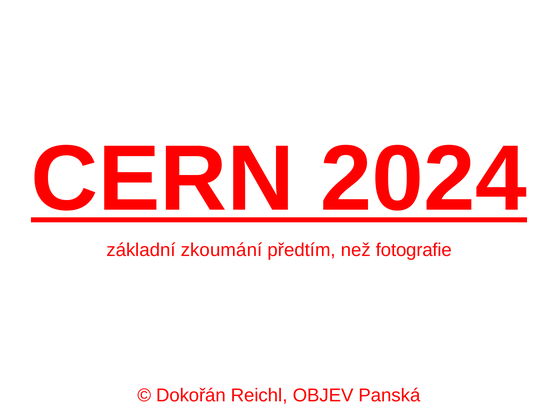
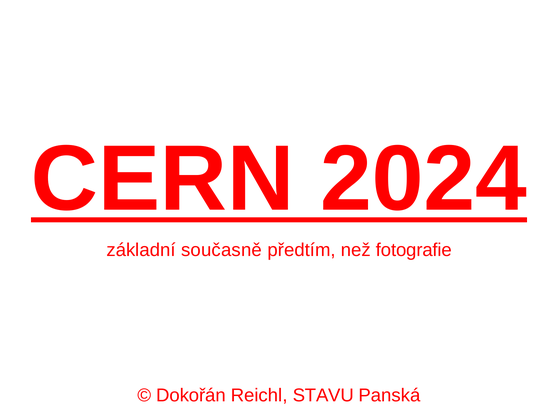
zkoumání: zkoumání -> současně (222, 250)
OBJEV: OBJEV -> STAVU (323, 396)
